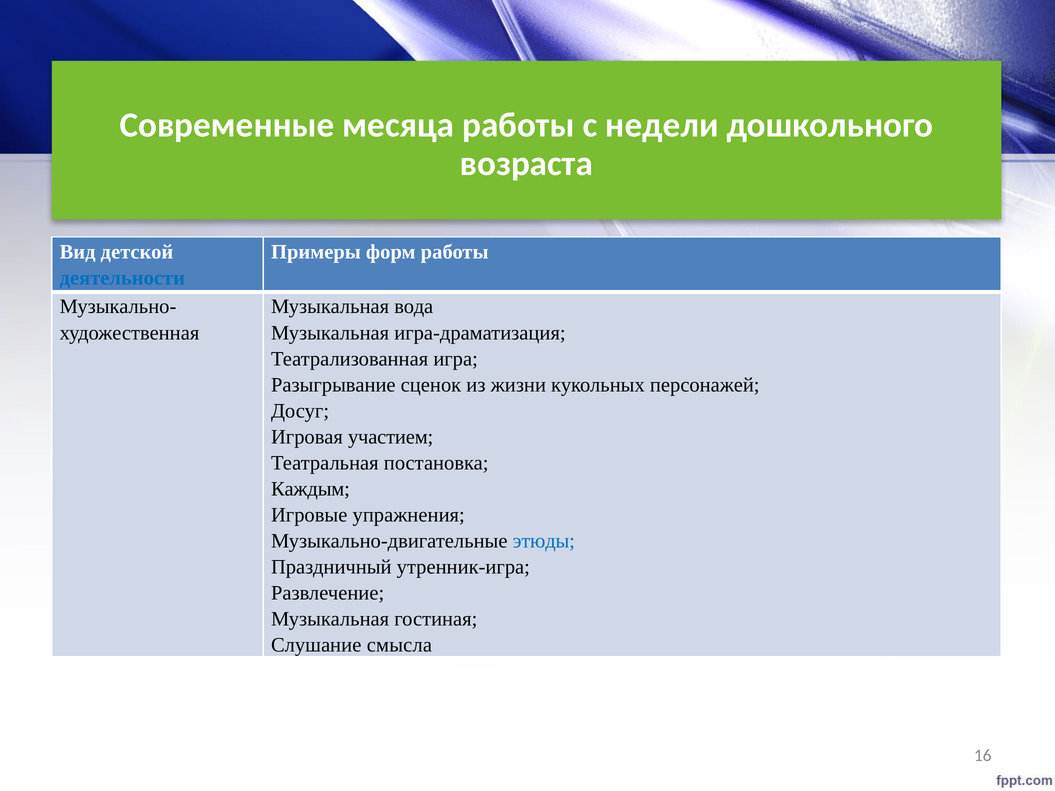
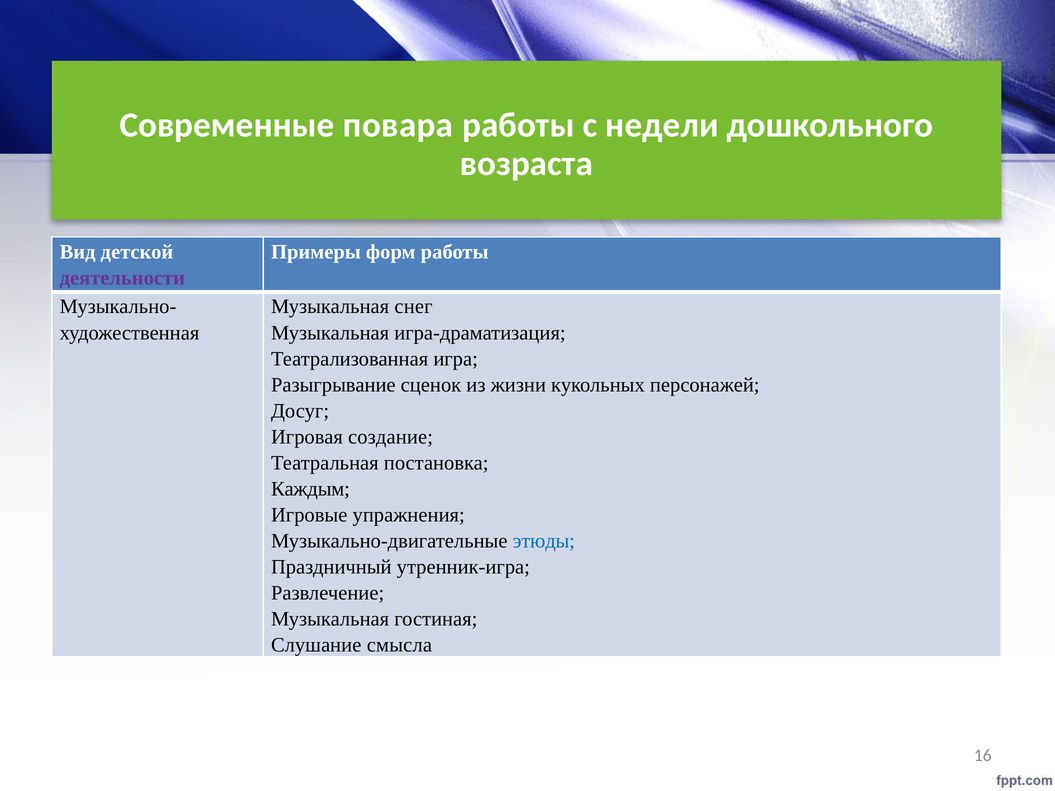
месяца: месяца -> повара (398, 125)
деятельности colour: blue -> purple (122, 278)
вода: вода -> снег (414, 307)
участием: участием -> создание (390, 437)
